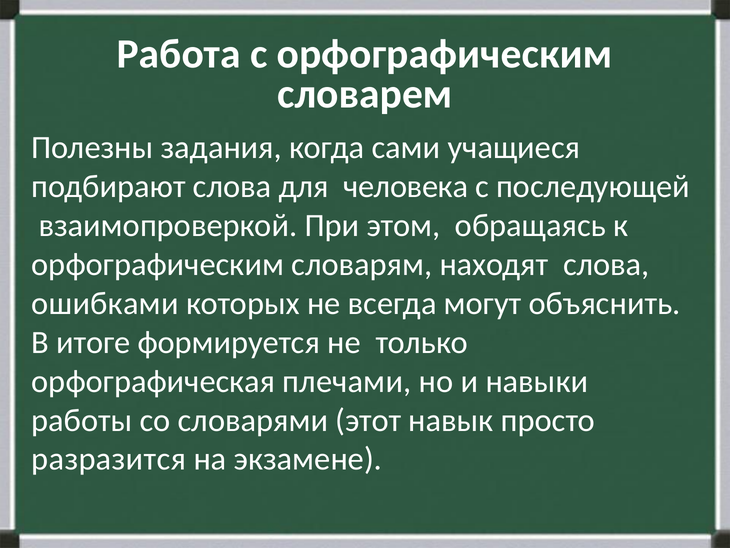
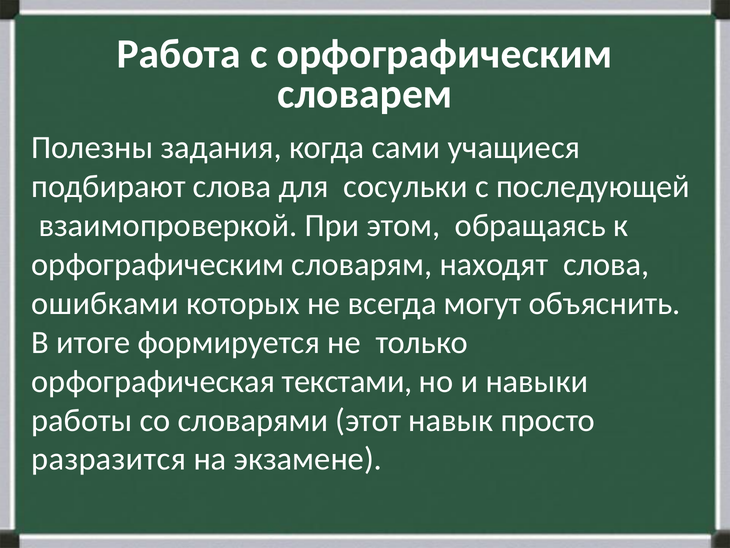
человека: человека -> сосульки (406, 186)
плечами: плечами -> текстами (347, 381)
